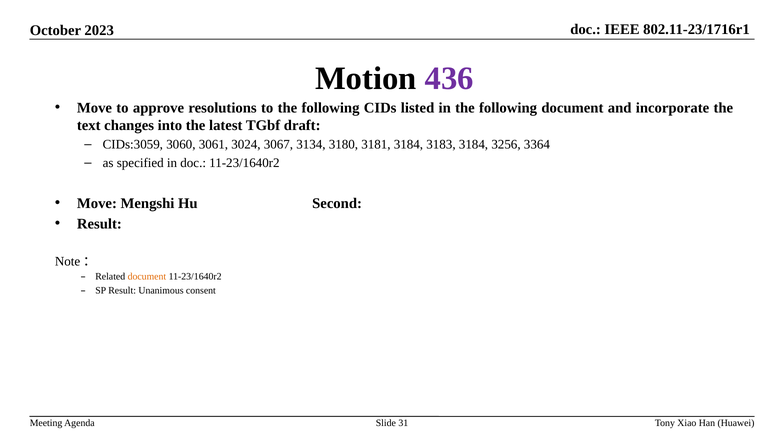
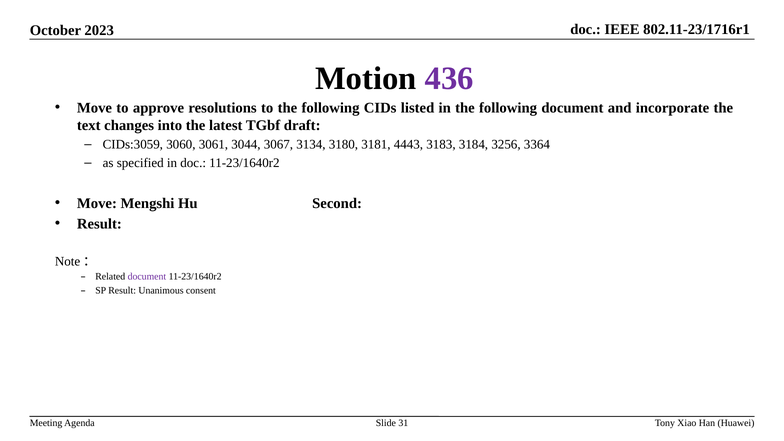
3024: 3024 -> 3044 (246, 145)
3181 3184: 3184 -> 4443 (408, 145)
document colour: orange -> purple (147, 277)
